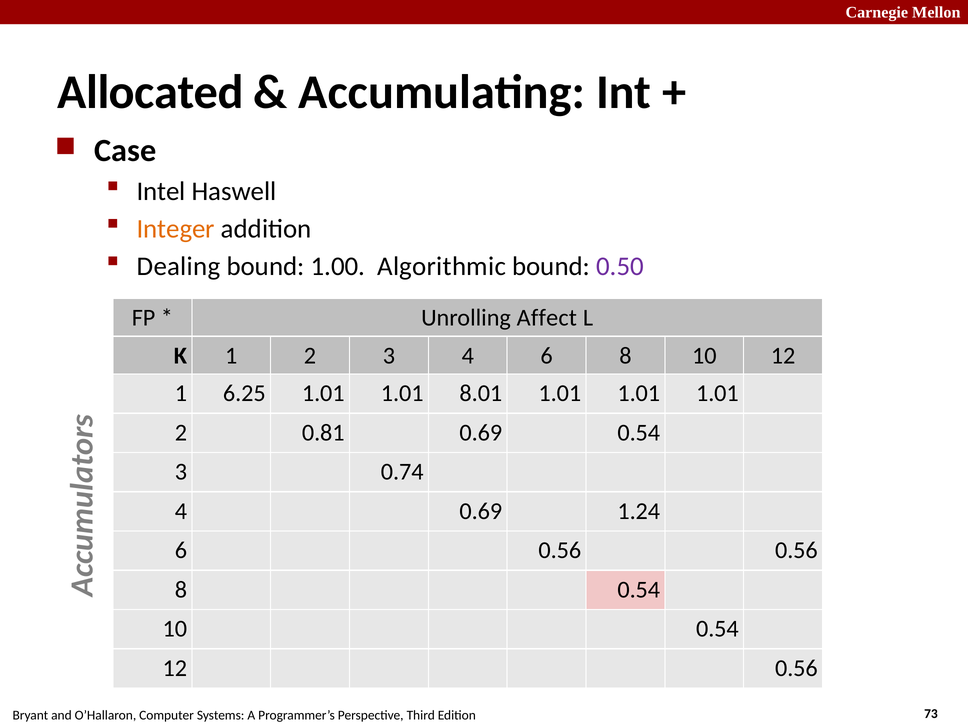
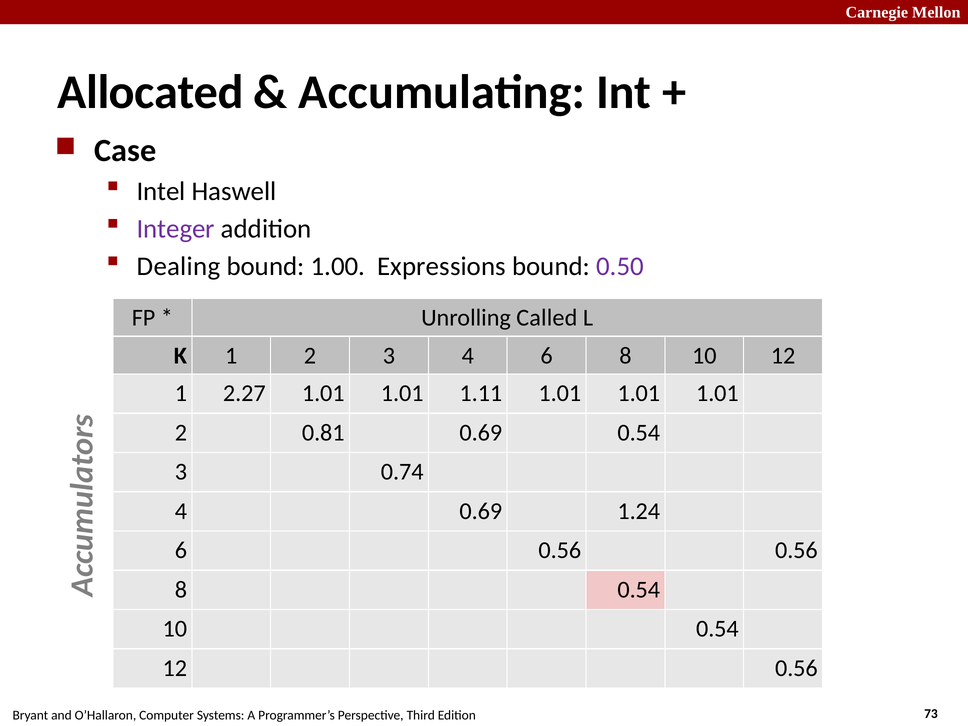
Integer colour: orange -> purple (176, 229)
Algorithmic: Algorithmic -> Expressions (442, 267)
Affect: Affect -> Called (547, 318)
6.25: 6.25 -> 2.27 (244, 393)
8.01: 8.01 -> 1.11 (481, 393)
